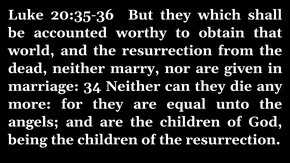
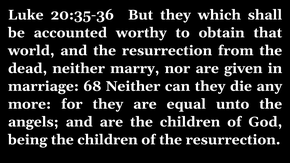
34: 34 -> 68 (92, 86)
